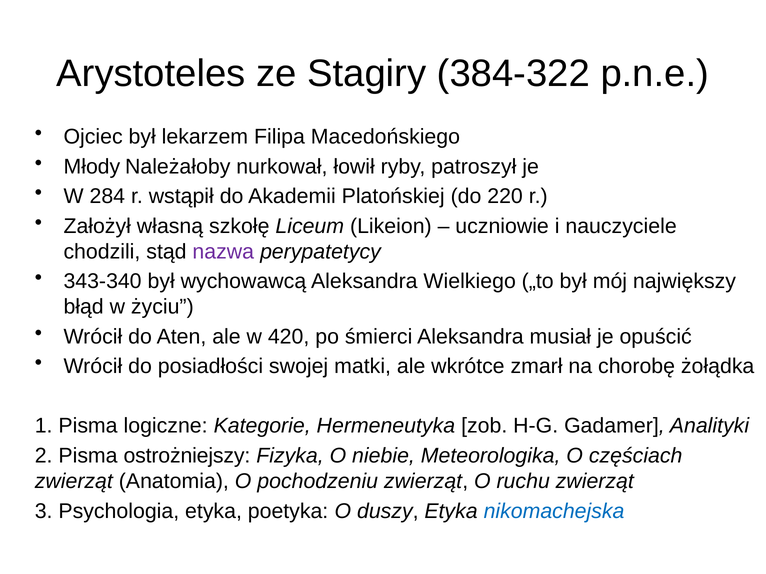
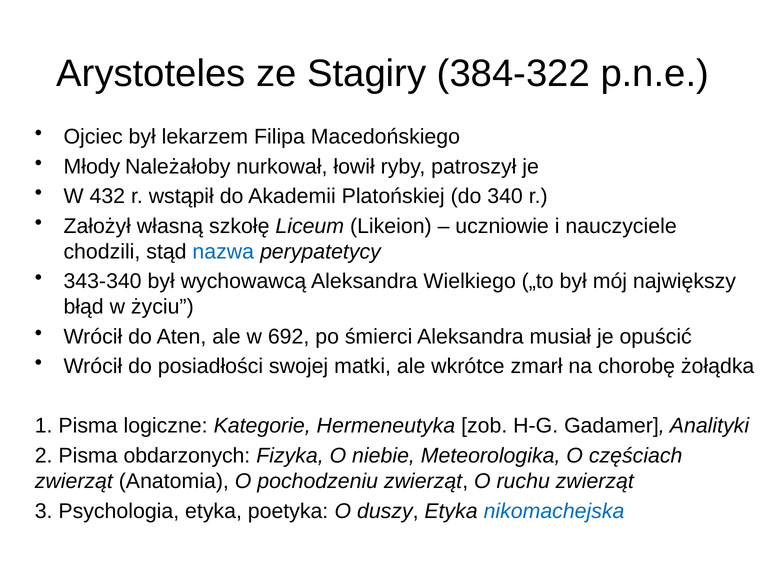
284: 284 -> 432 (107, 196)
220: 220 -> 340 (505, 196)
nazwa colour: purple -> blue (223, 252)
420: 420 -> 692 (289, 337)
ostrożniejszy: ostrożniejszy -> obdarzonych (187, 456)
